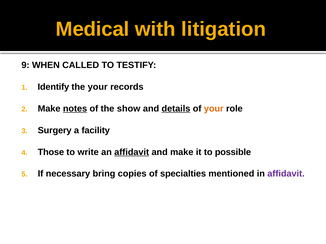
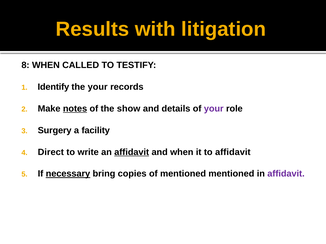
Medical: Medical -> Results (92, 29)
9: 9 -> 8 (25, 65)
details underline: present -> none (176, 109)
your colour: orange -> purple (214, 109)
Those: Those -> Direct (51, 152)
and make: make -> when (182, 152)
to possible: possible -> affidavit (233, 152)
necessary underline: none -> present (68, 174)
of specialties: specialties -> mentioned (183, 174)
